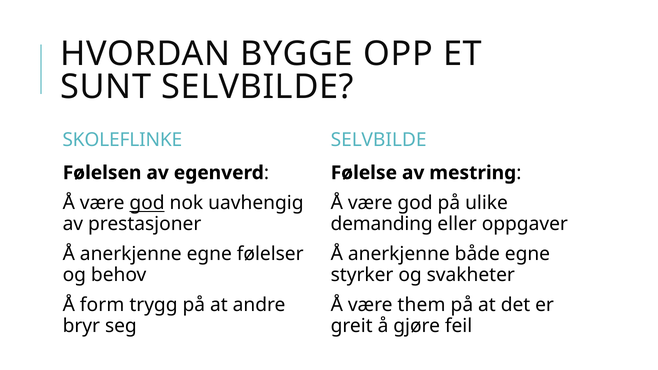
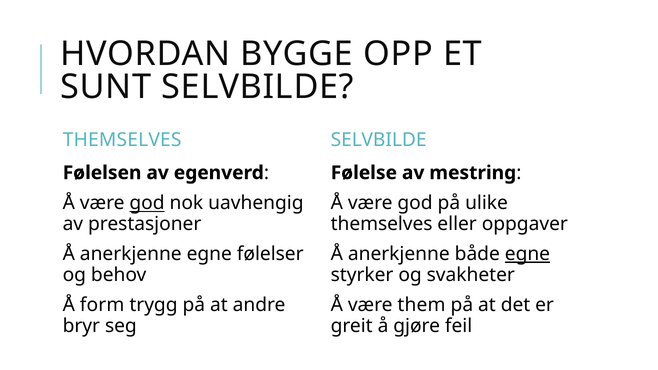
SKOLEFLINKE: SKOLEFLINKE -> THEMSELVES (122, 140)
demanding: demanding -> themselves (382, 224)
egne underline: none -> present (527, 254)
